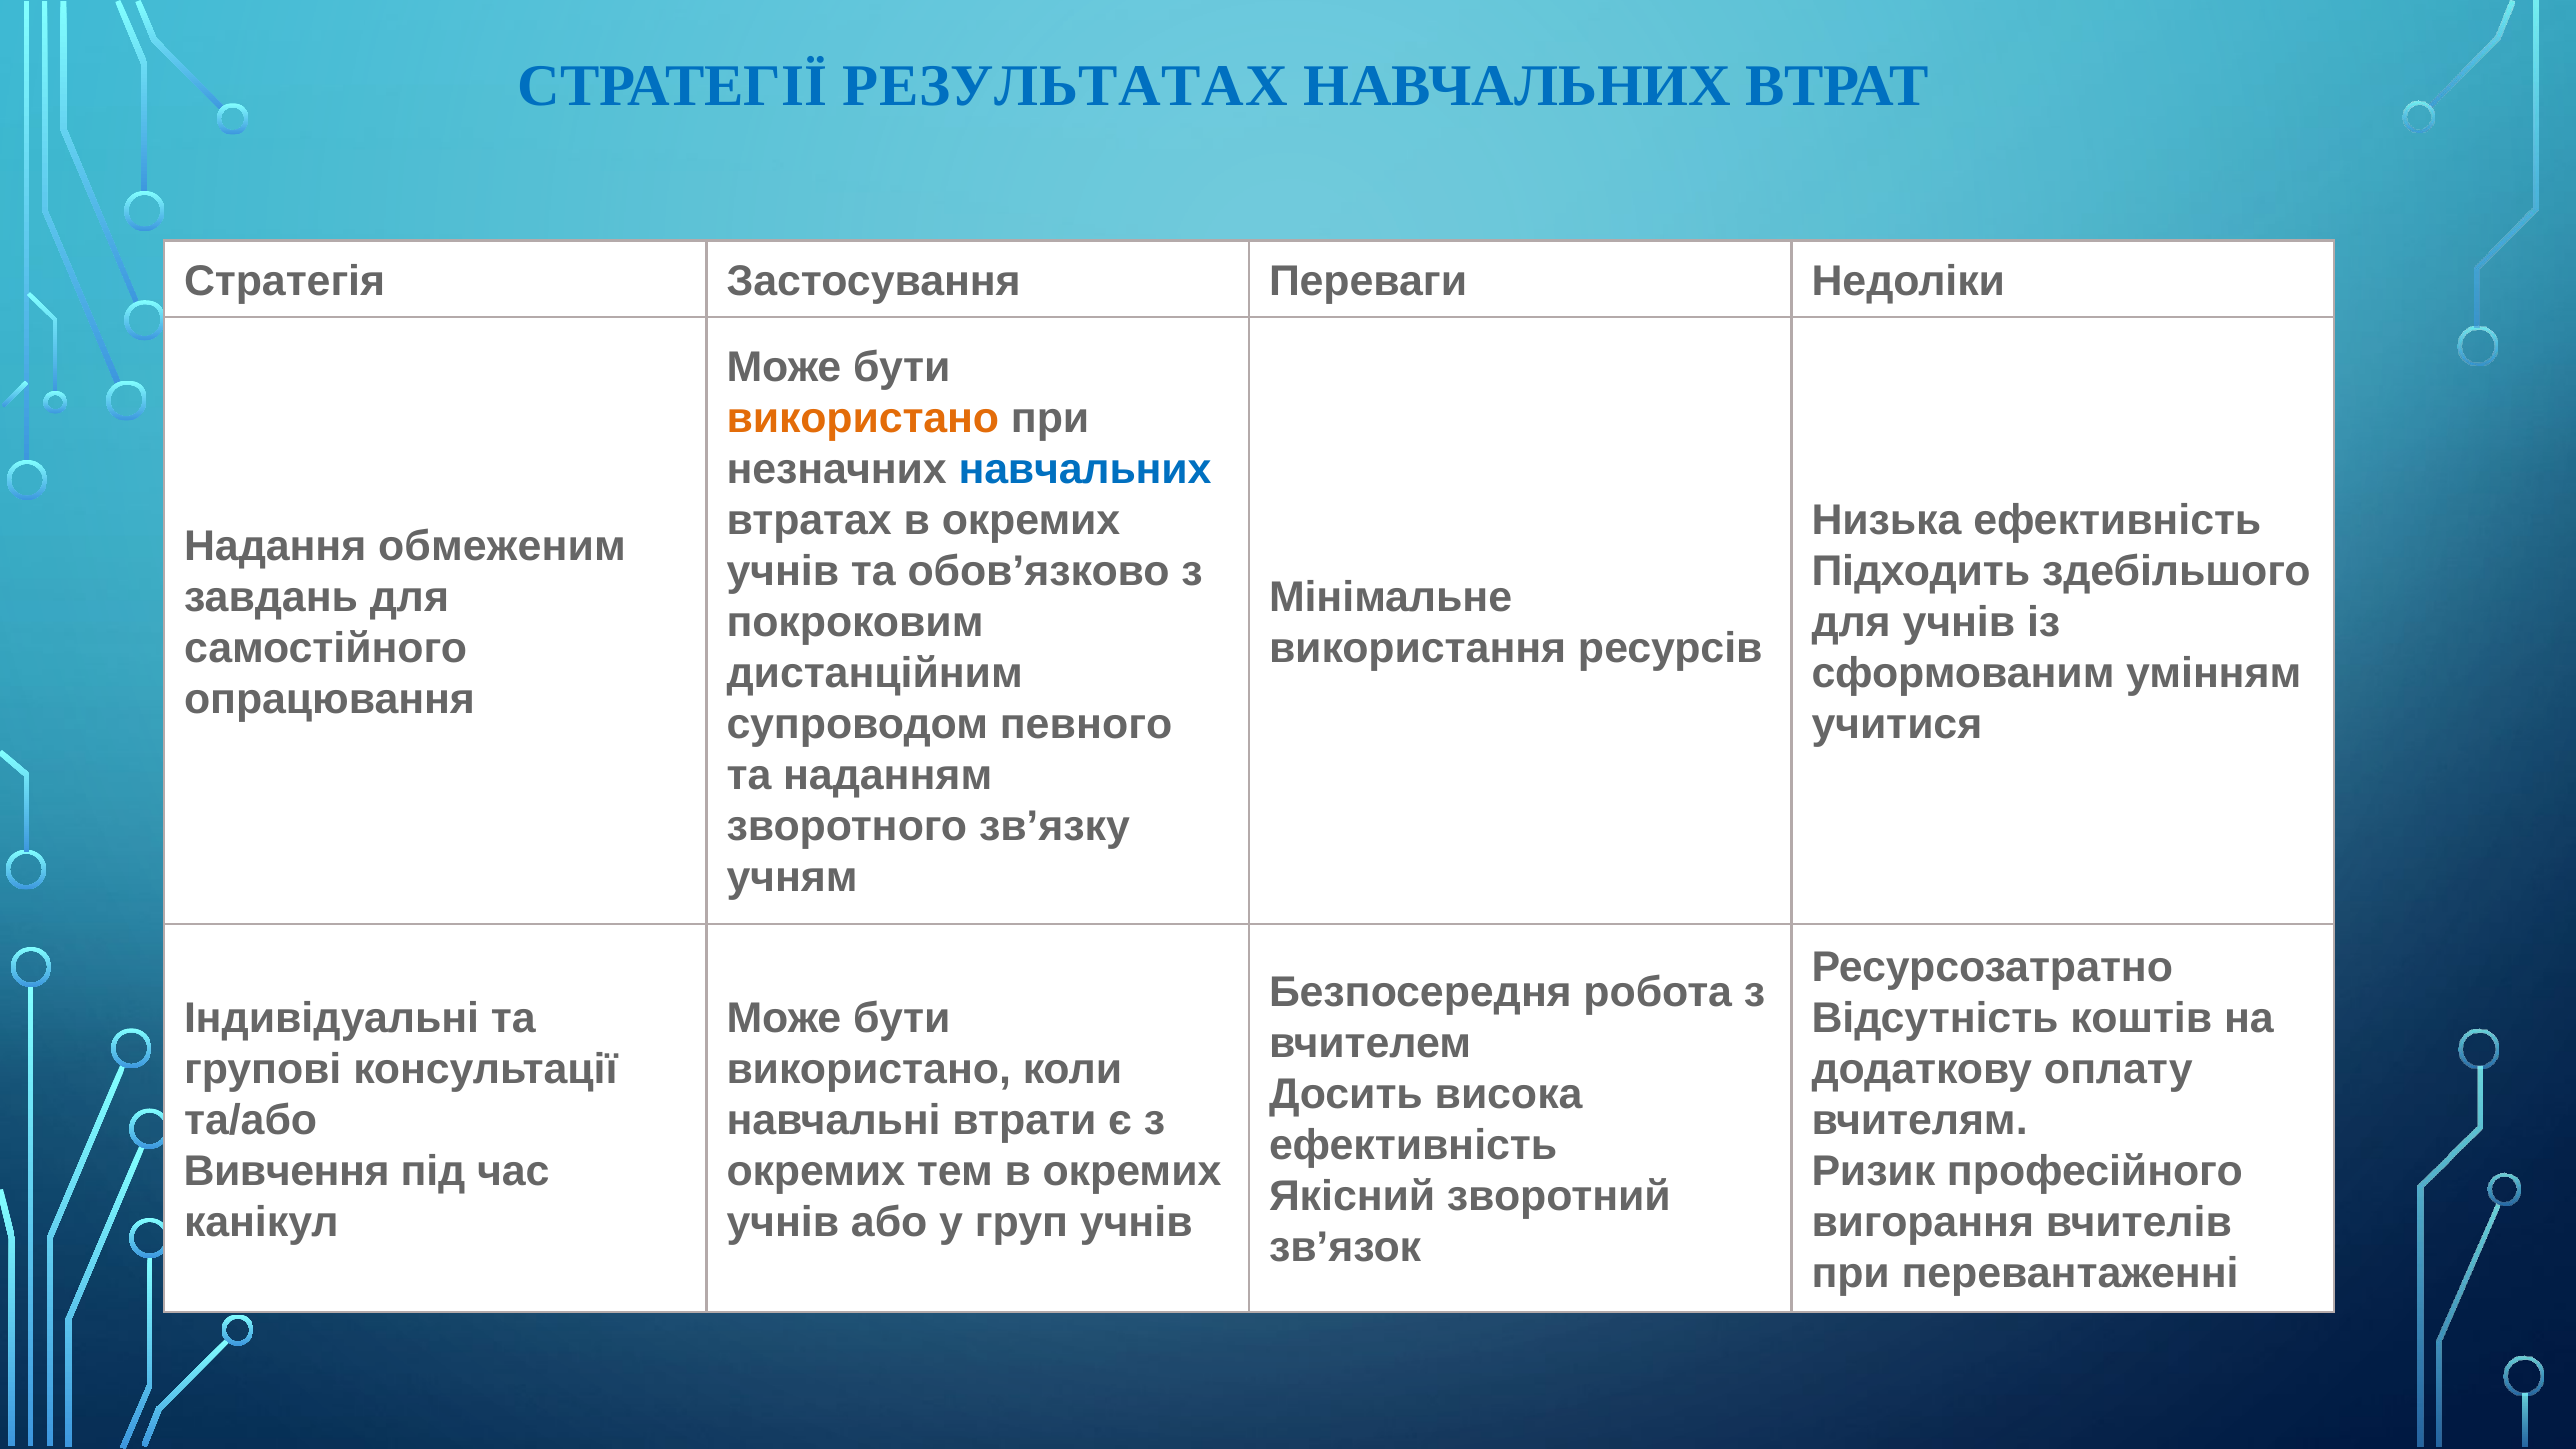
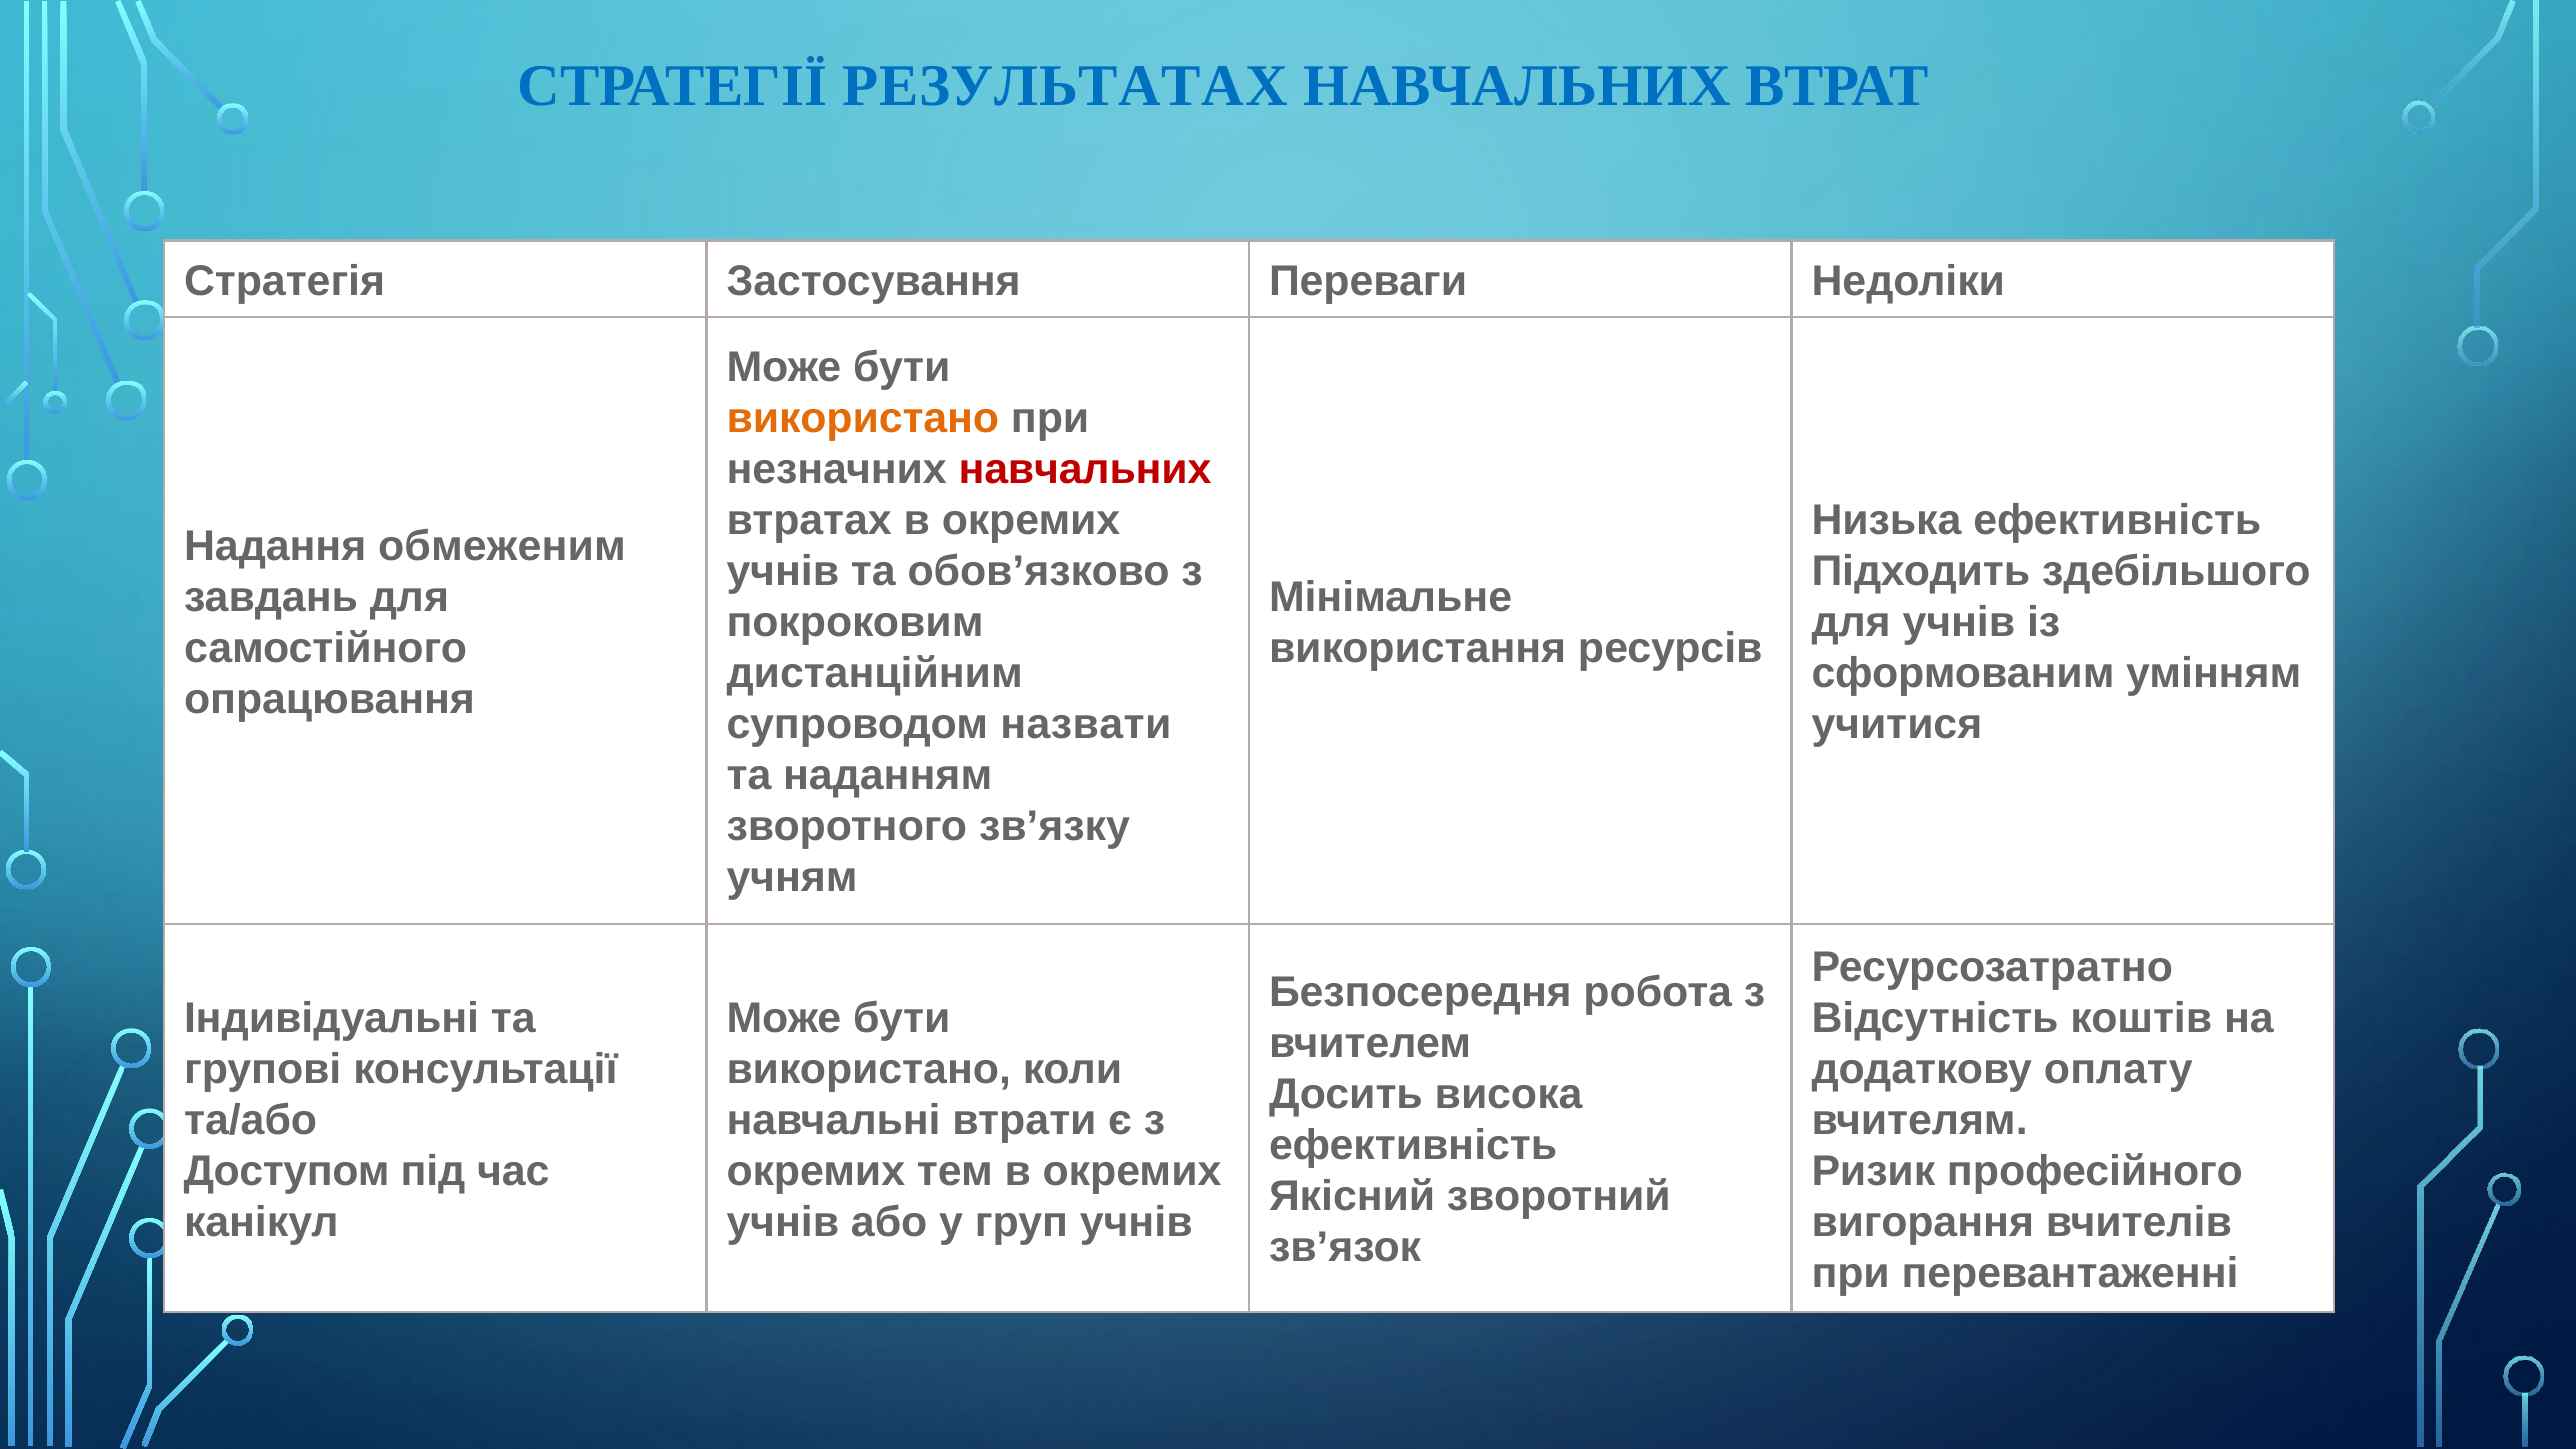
навчальних colour: blue -> red (1085, 470)
певного: певного -> назвати (1086, 724)
Вивчення: Вивчення -> Доступом (287, 1171)
